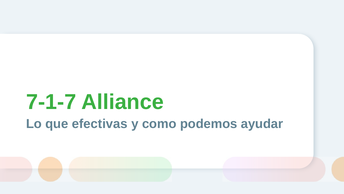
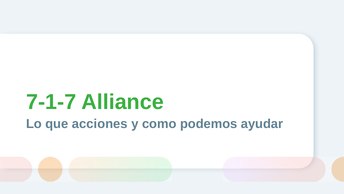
efectivas: efectivas -> acciones (100, 123)
